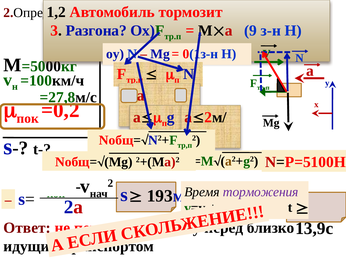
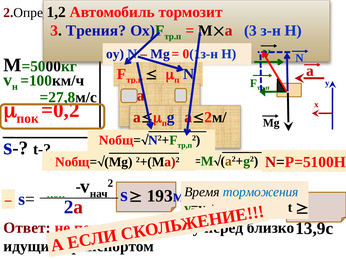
Разгона: Разгона -> Трения (96, 31)
9: 9 -> 3 (250, 31)
торможения colour: purple -> blue (261, 192)
